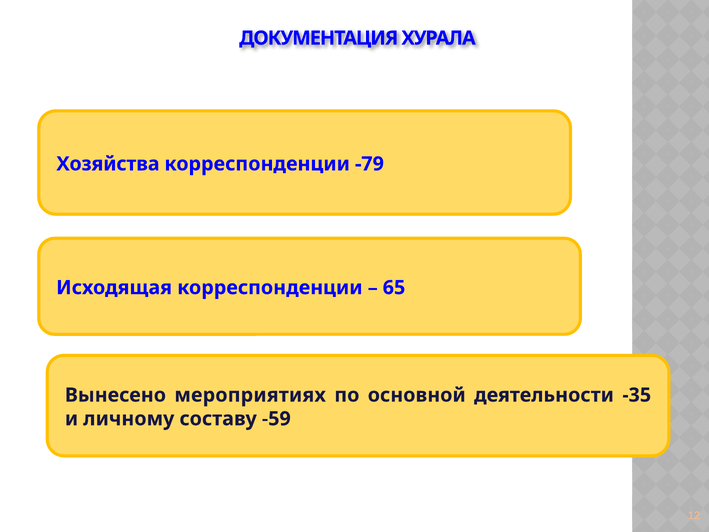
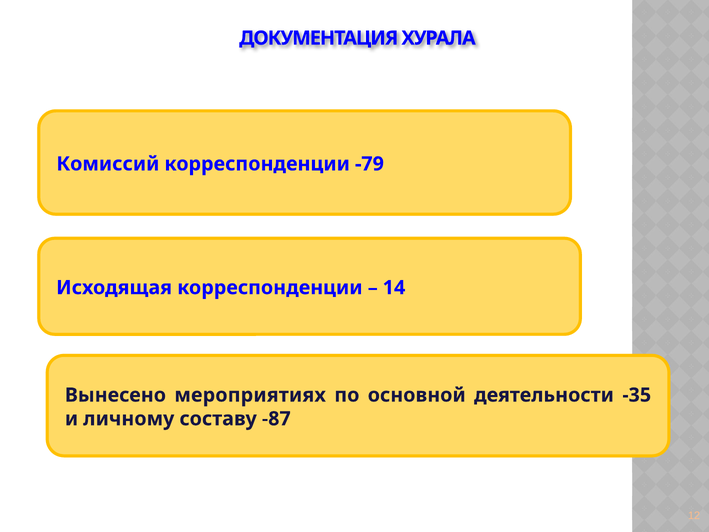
Хозяйства: Хозяйства -> Комиссий (108, 164)
65: 65 -> 14 (394, 288)
-59: -59 -> -87 (276, 419)
